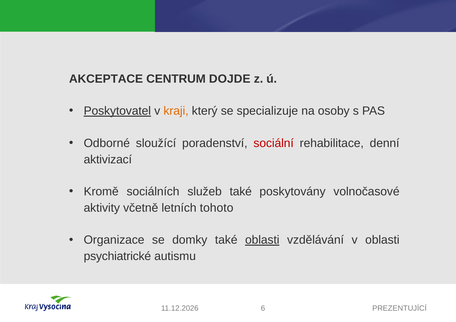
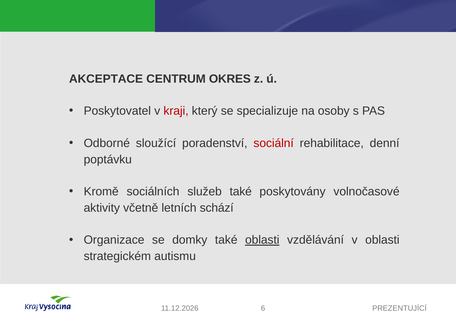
DOJDE: DOJDE -> OKRES (230, 79)
Poskytovatel underline: present -> none (117, 111)
kraji colour: orange -> red (176, 111)
aktivizací: aktivizací -> poptávku (108, 160)
tohoto: tohoto -> schází (217, 208)
psychiatrické: psychiatrické -> strategickém (117, 257)
